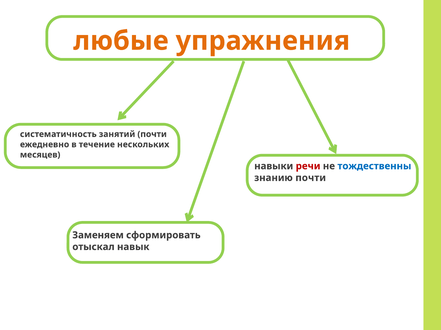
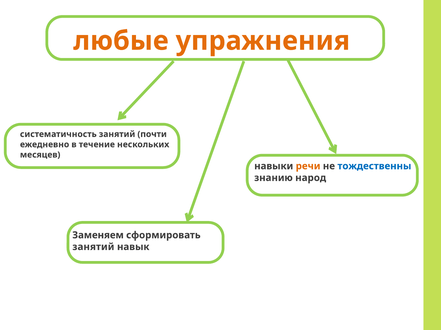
речи colour: red -> orange (308, 166)
знанию почти: почти -> народ (311, 178)
отыскал: отыскал -> занятий (93, 247)
